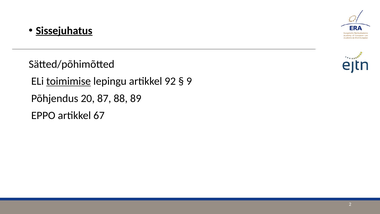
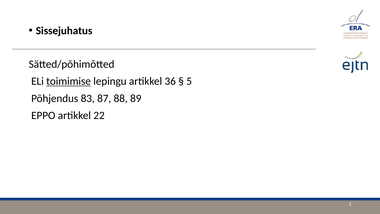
Sissejuhatus underline: present -> none (64, 31)
92: 92 -> 36 (170, 81)
9: 9 -> 5 (189, 81)
20: 20 -> 83 (88, 98)
67: 67 -> 22 (99, 115)
